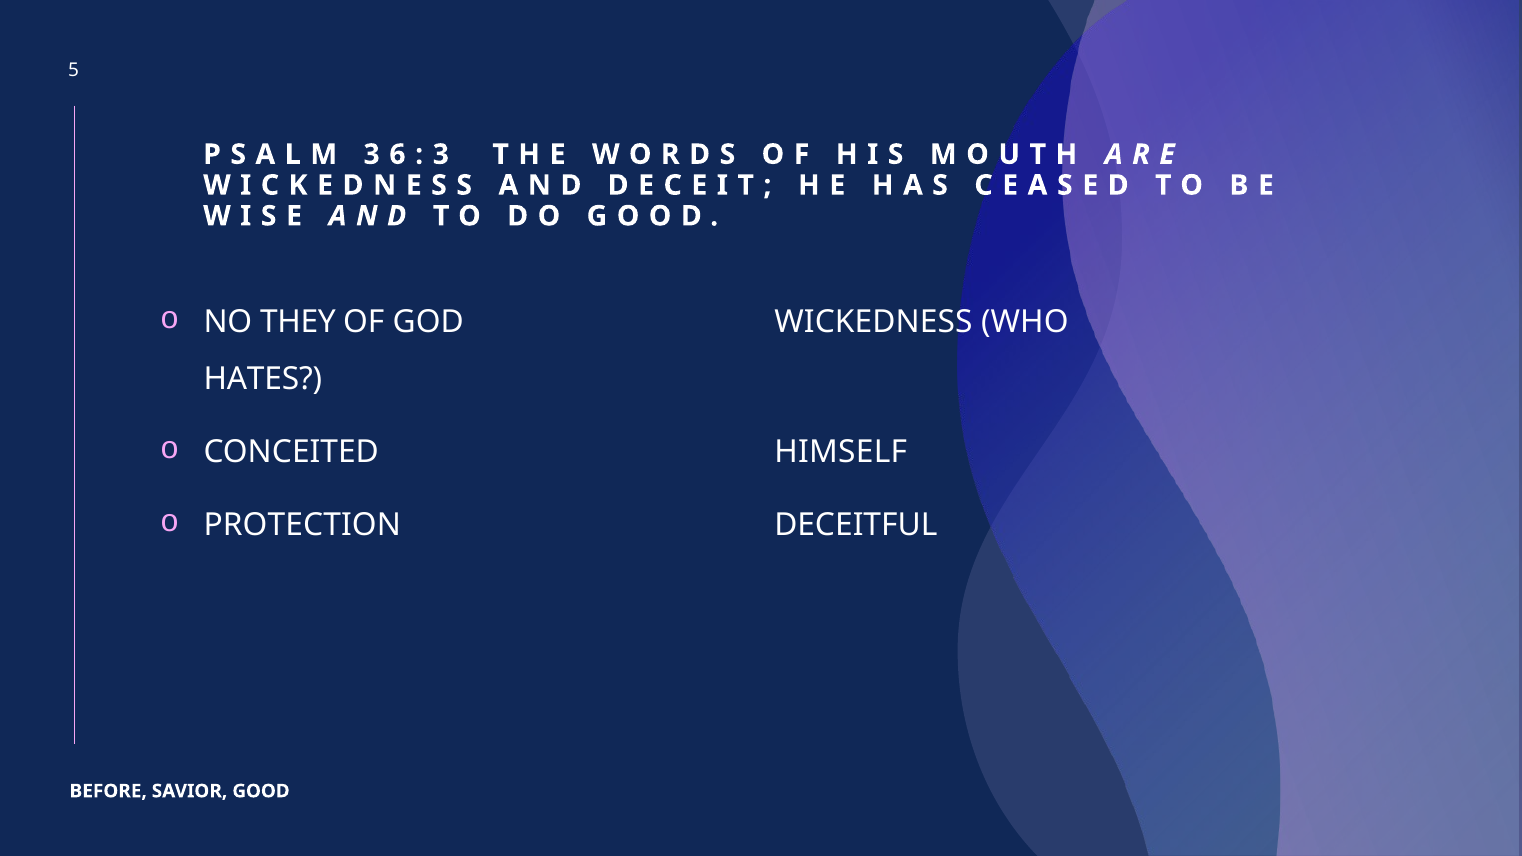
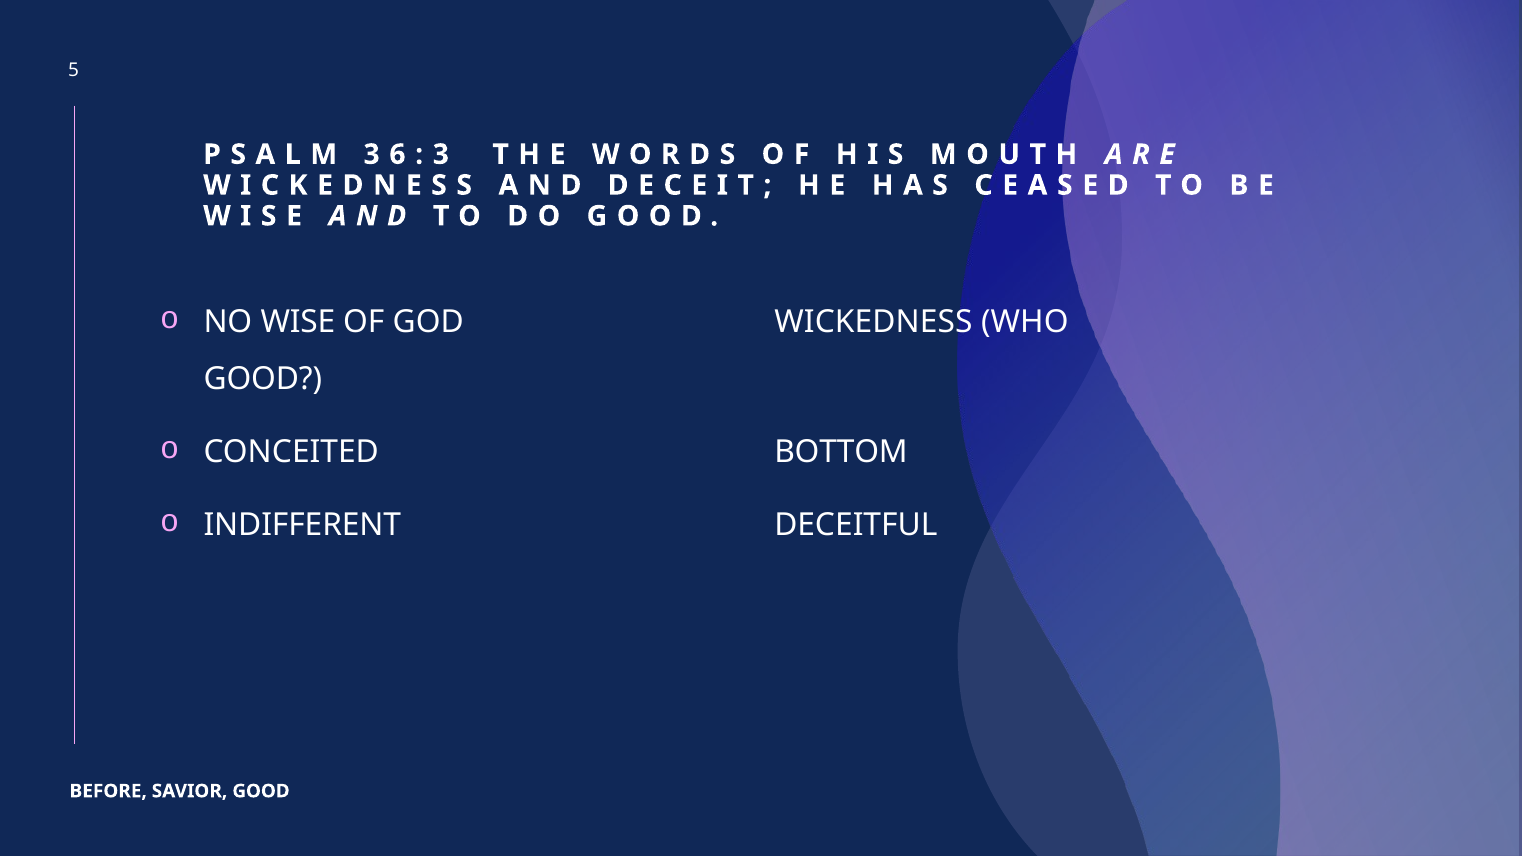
THEY: THEY -> WISE (298, 322)
HATES: HATES -> GOOD (263, 379)
HIMSELF: HIMSELF -> BOTTOM (841, 452)
PROTECTION: PROTECTION -> INDIFFERENT (302, 525)
